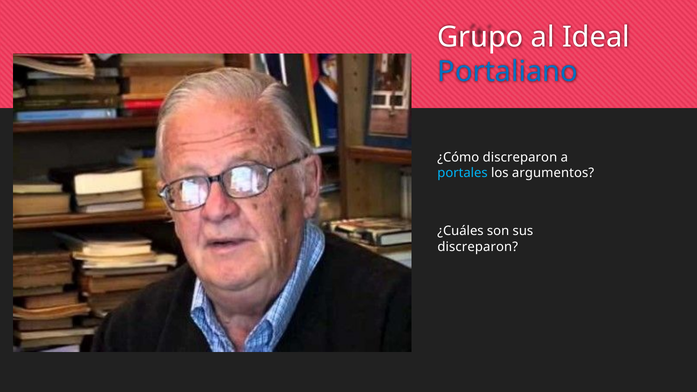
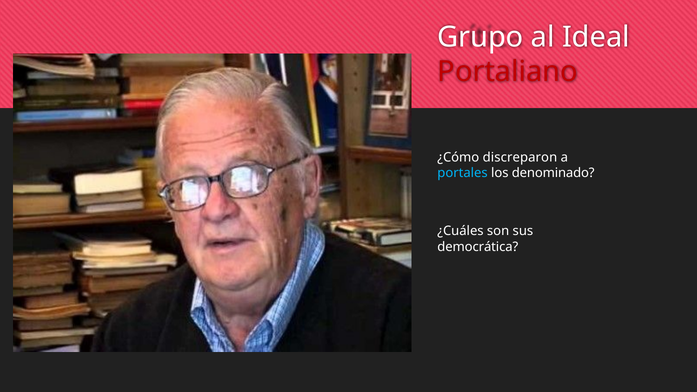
Portaliano colour: blue -> red (508, 72)
argumentos: argumentos -> denominado (553, 173)
discreparon: discreparon -> democrática (478, 247)
